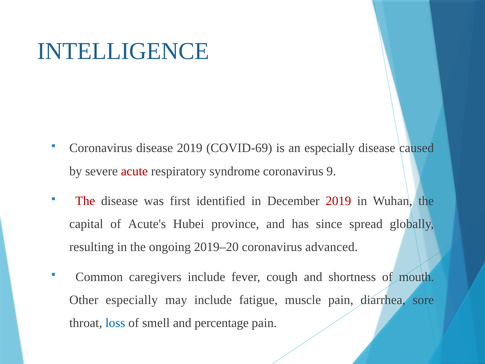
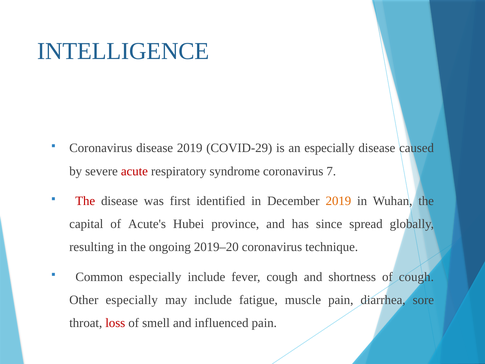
COVID-69: COVID-69 -> COVID-29 (239, 148)
9: 9 -> 7 (331, 171)
2019 colour: red -> orange (338, 201)
advanced: advanced -> technique (332, 247)
Common caregivers: caregivers -> especially (155, 277)
of mouth: mouth -> cough (416, 277)
loss colour: blue -> red (115, 323)
percentage: percentage -> influenced (222, 323)
